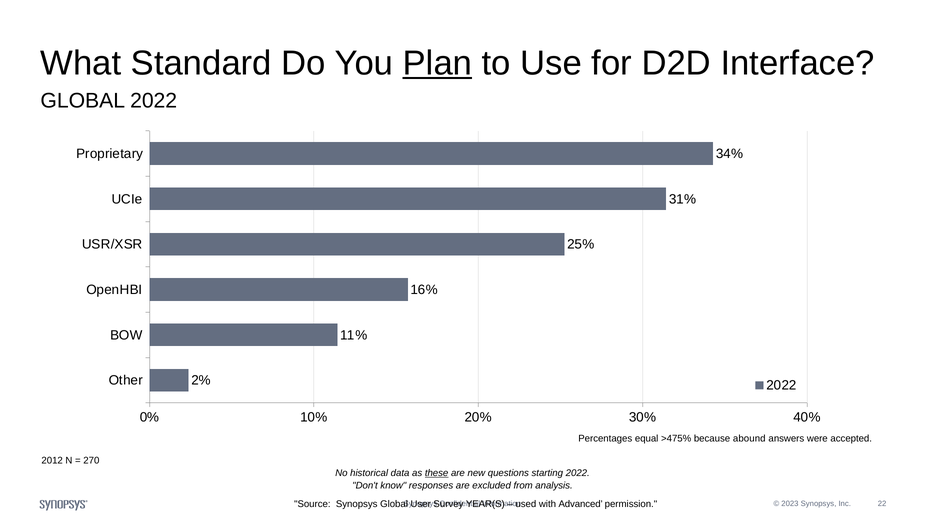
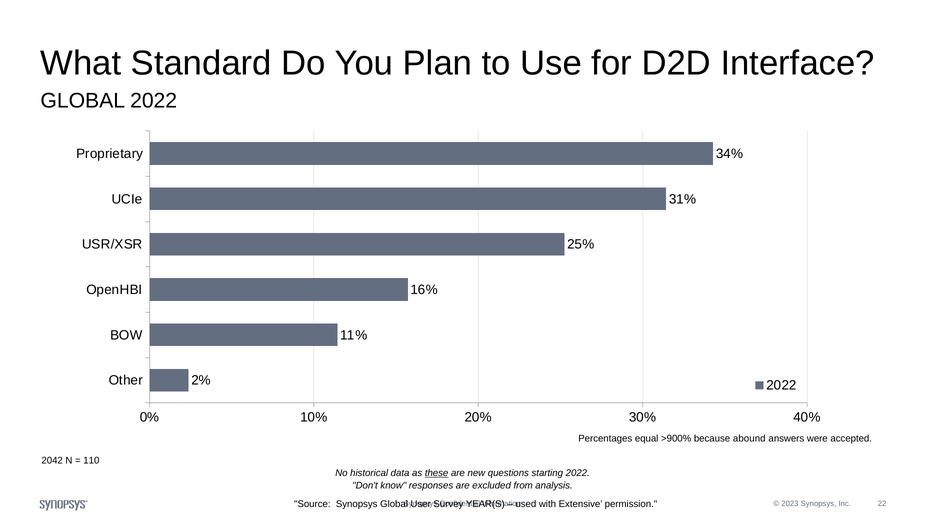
Plan underline: present -> none (437, 63)
>475%: >475% -> >900% (676, 439)
2012: 2012 -> 2042 (52, 461)
270: 270 -> 110 (91, 461)
Advanced: Advanced -> Extensive (581, 504)
